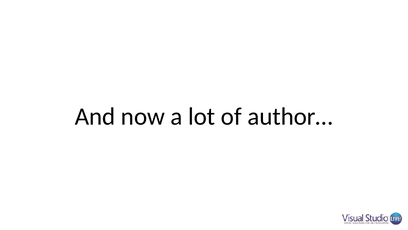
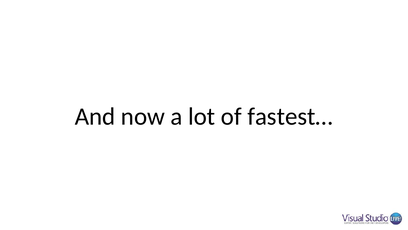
author…: author… -> fastest… (290, 116)
